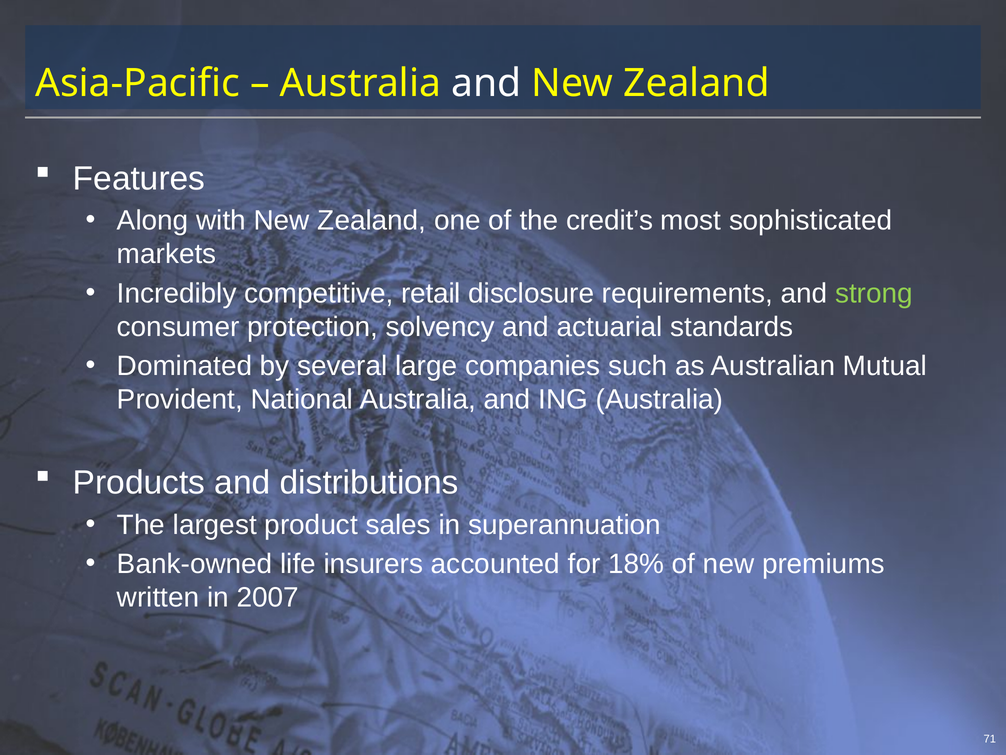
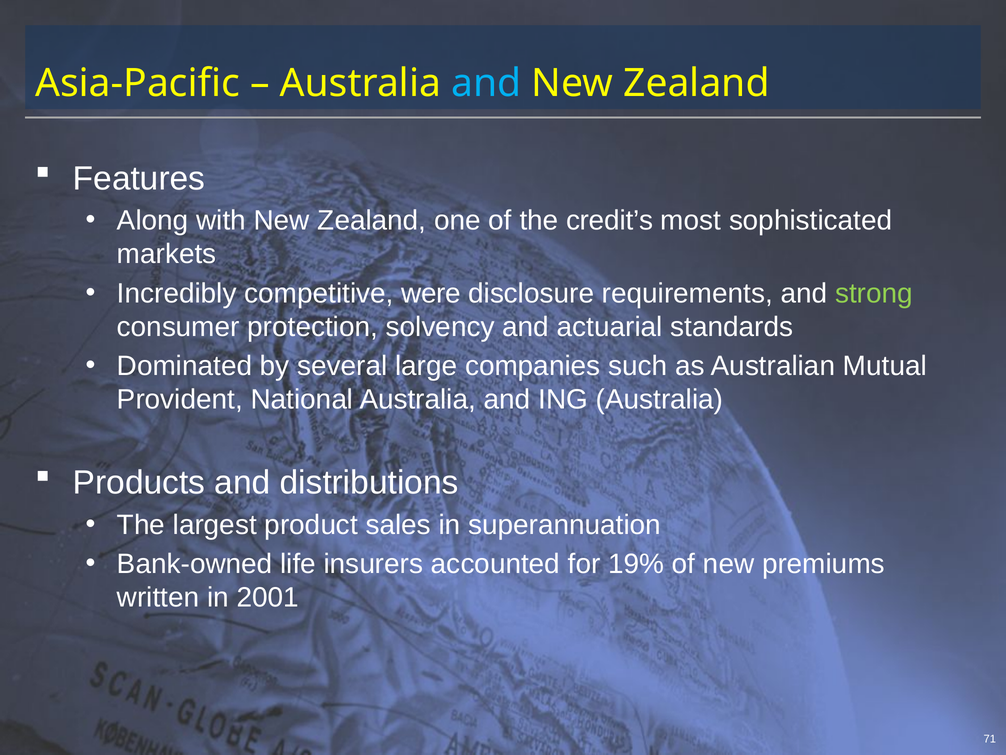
and colour: white -> light blue (486, 83)
retail: retail -> were (431, 293)
18%: 18% -> 19% (636, 564)
2007: 2007 -> 2001 (268, 597)
